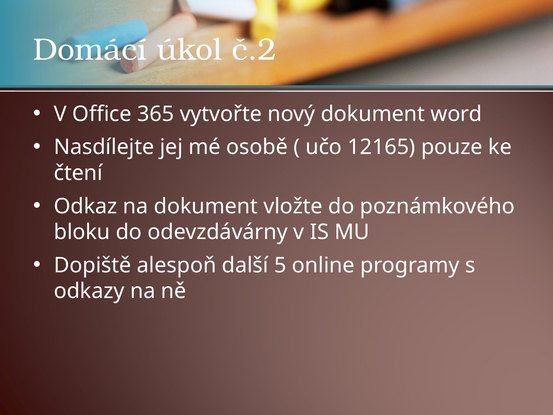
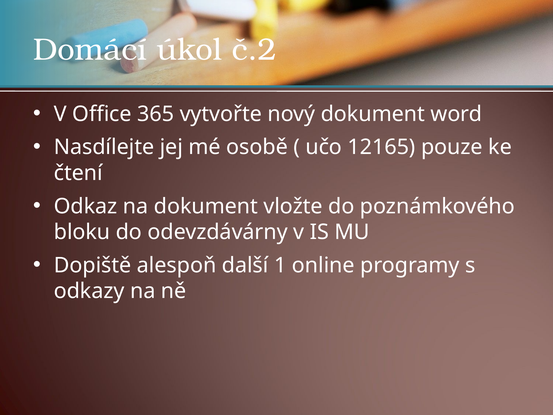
5: 5 -> 1 (280, 265)
